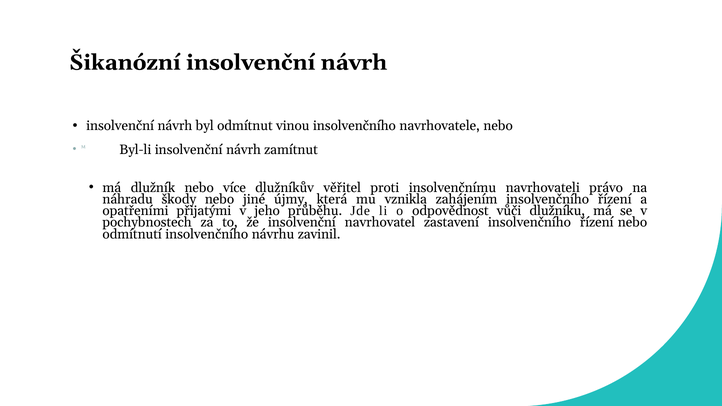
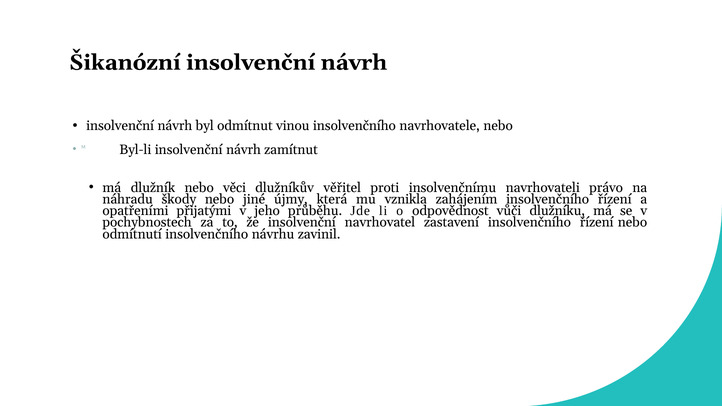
více: více -> věci (235, 188)
